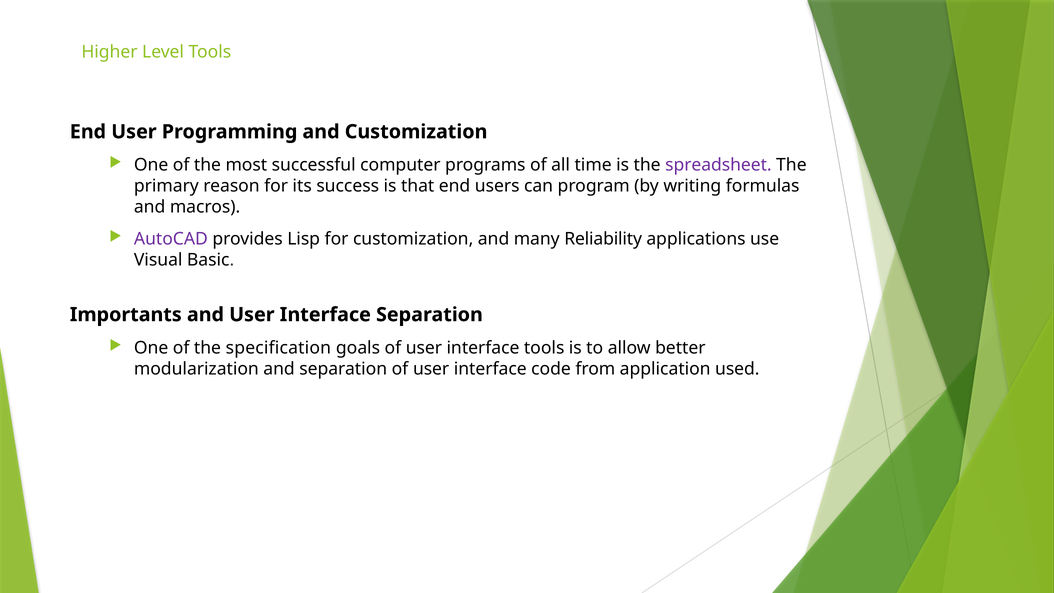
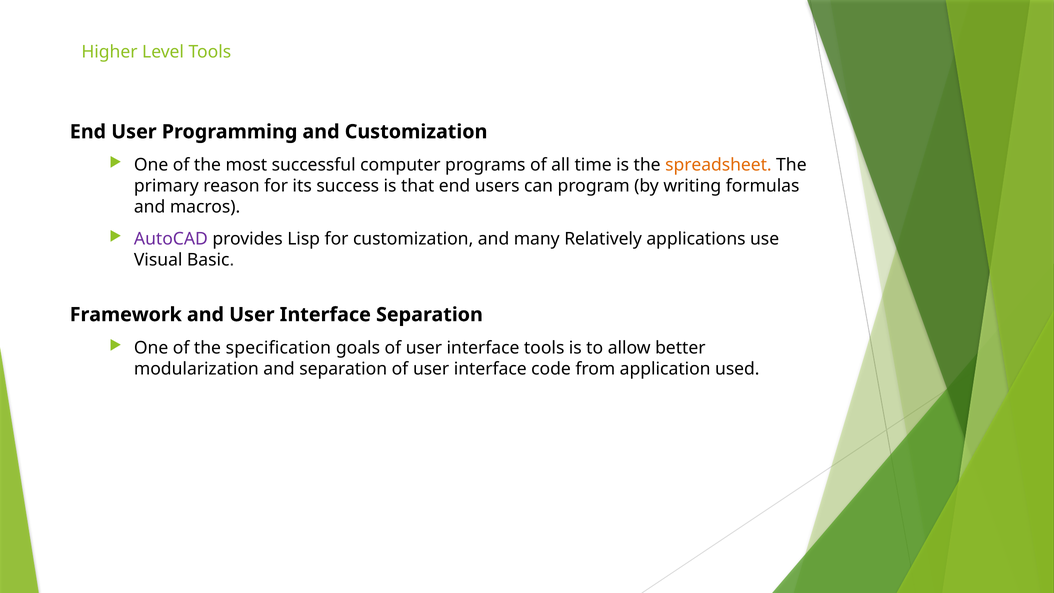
spreadsheet colour: purple -> orange (718, 165)
Reliability: Reliability -> Relatively (603, 239)
Importants: Importants -> Framework (126, 315)
